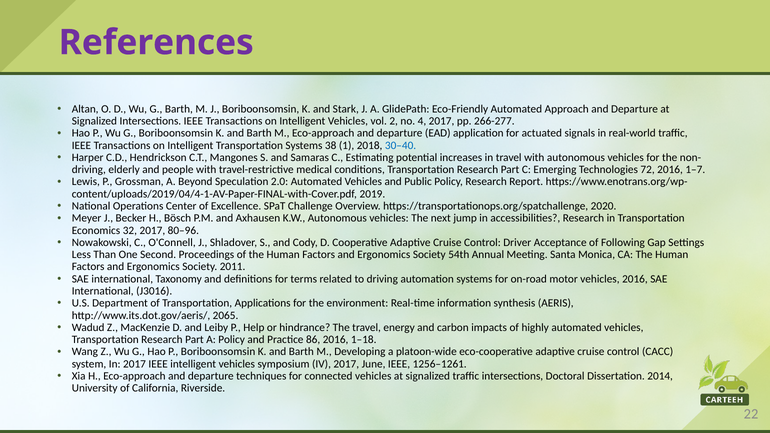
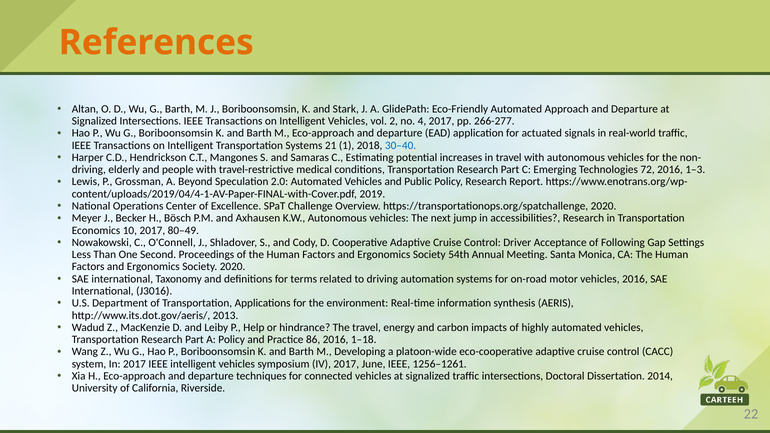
References colour: purple -> orange (156, 43)
38: 38 -> 21 (331, 145)
1–7: 1–7 -> 1–3 (695, 170)
32: 32 -> 10 (130, 230)
80–96: 80–96 -> 80–49 (183, 230)
Society 2011: 2011 -> 2020 (233, 267)
2065: 2065 -> 2013 (226, 315)
